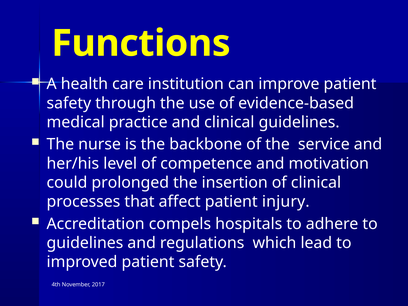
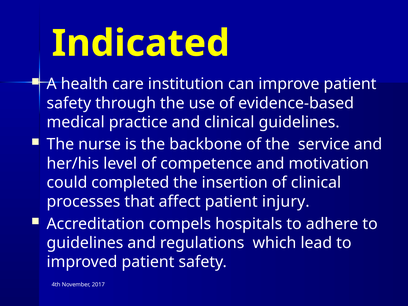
Functions: Functions -> Indicated (141, 43)
prolonged: prolonged -> completed (130, 183)
